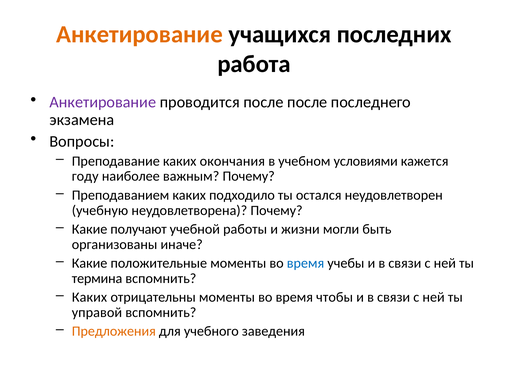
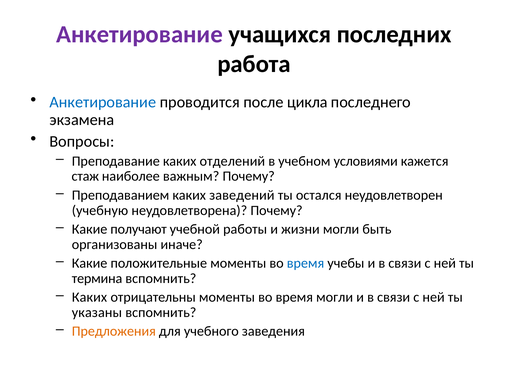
Анкетирование colour: orange -> purple (139, 34)
Анкетирование colour: purple -> blue (103, 102)
после после: после -> цикла (307, 102)
окончания: окончания -> отделений (232, 161)
году: году -> стаж (85, 176)
подходило: подходило -> заведений (242, 195)
время чтобы: чтобы -> могли (335, 297)
управой: управой -> указаны (97, 312)
